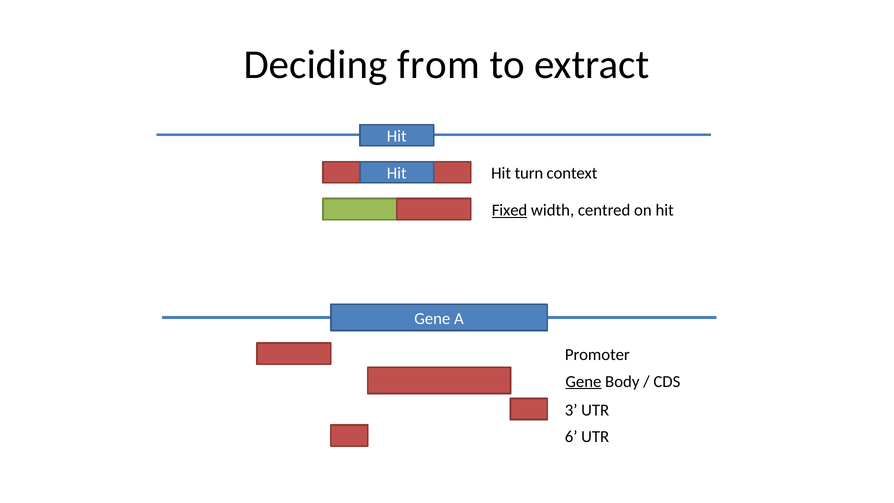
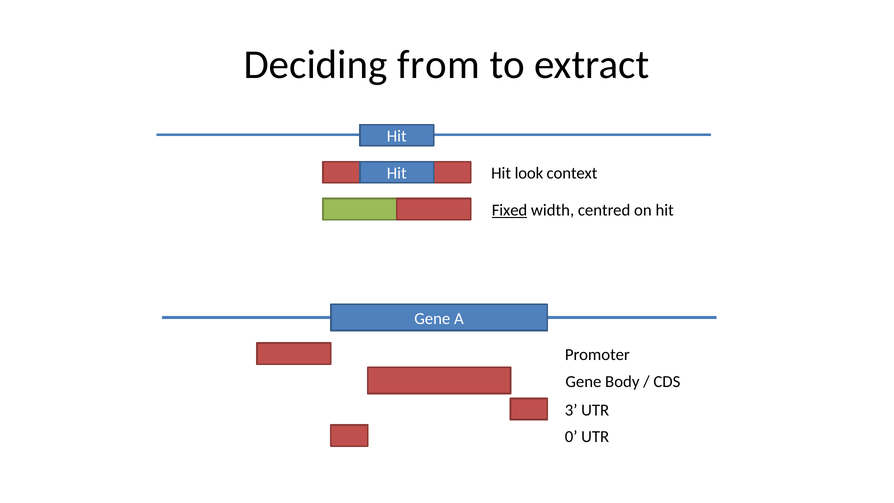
turn: turn -> look (529, 173)
Gene underline: present -> none (583, 381)
6: 6 -> 0 (571, 437)
